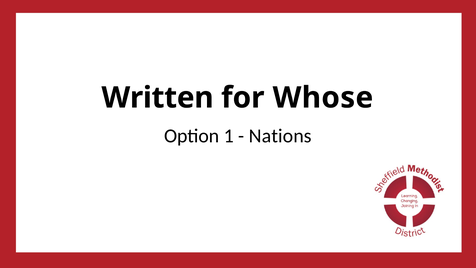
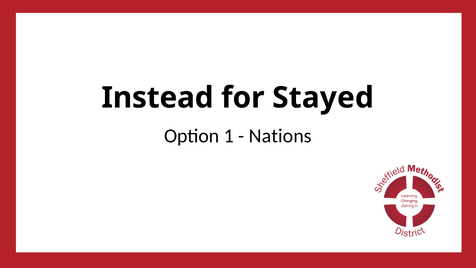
Written: Written -> Instead (157, 98)
Whose: Whose -> Stayed (323, 98)
